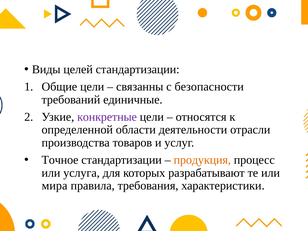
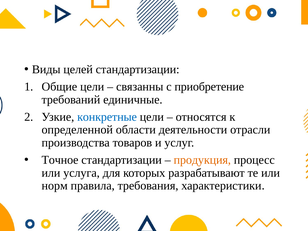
безопасности: безопасности -> приобретение (209, 87)
конкретные colour: purple -> blue (107, 117)
мира: мира -> норм (55, 186)
